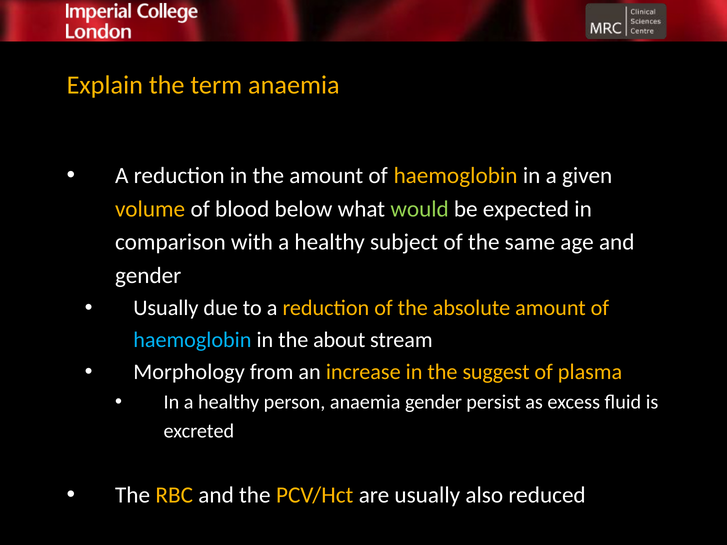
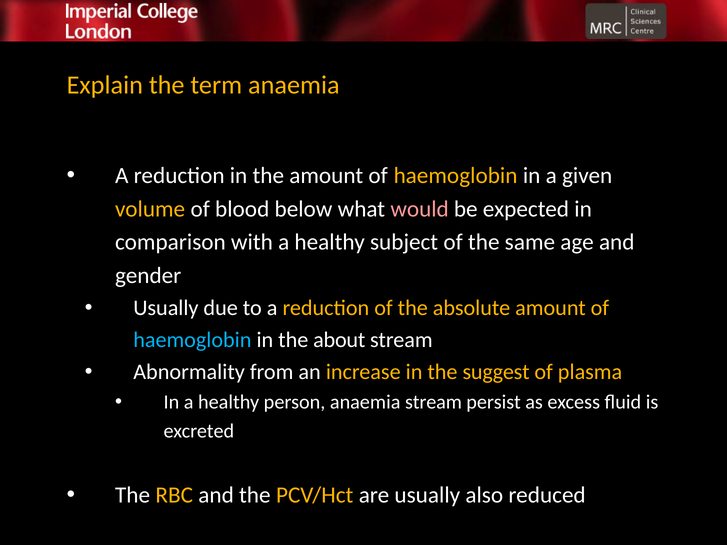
would colour: light green -> pink (420, 209)
Morphology: Morphology -> Abnormality (189, 372)
anaemia gender: gender -> stream (433, 402)
